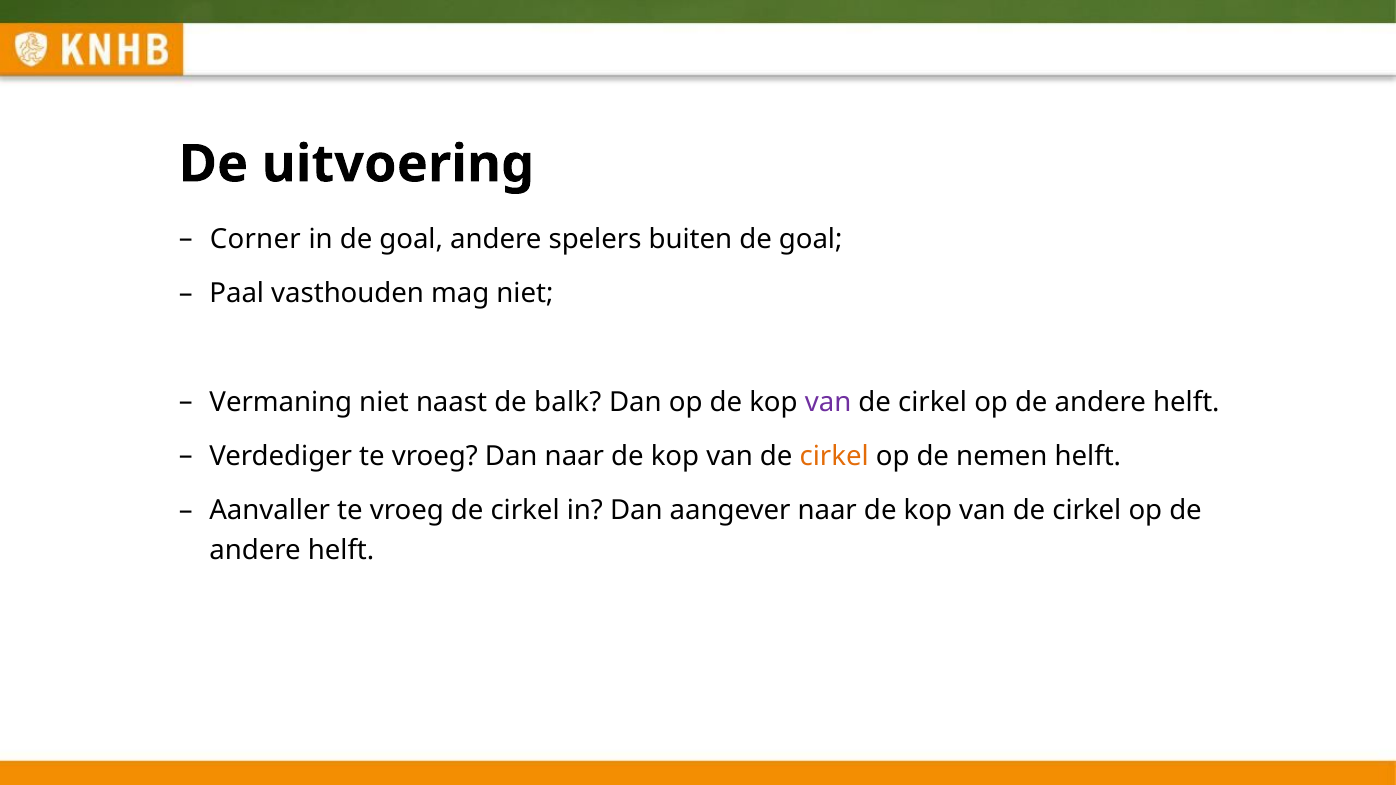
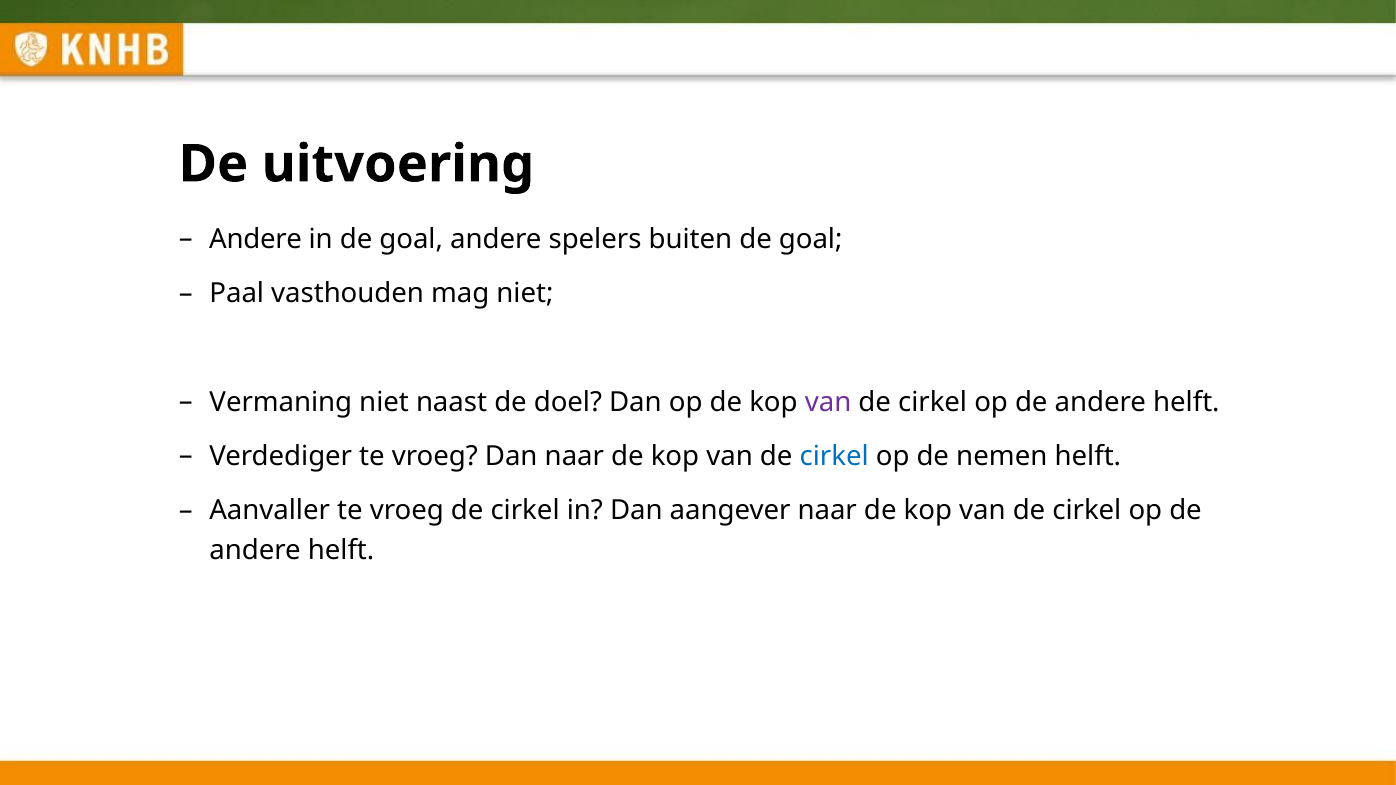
Corner: Corner -> Andere (256, 239)
balk: balk -> doel (568, 402)
cirkel colour: orange -> blue (834, 456)
